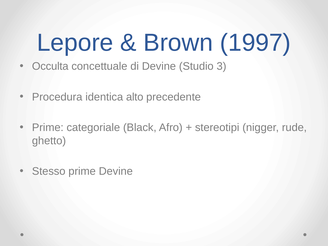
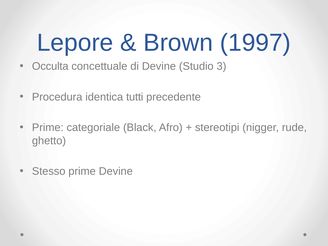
alto: alto -> tutti (135, 97)
